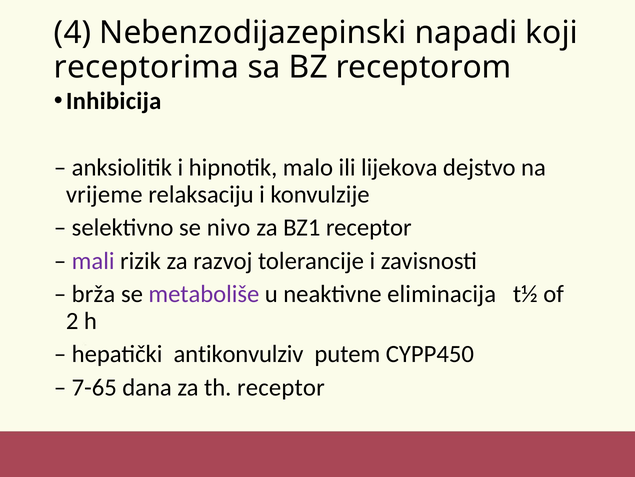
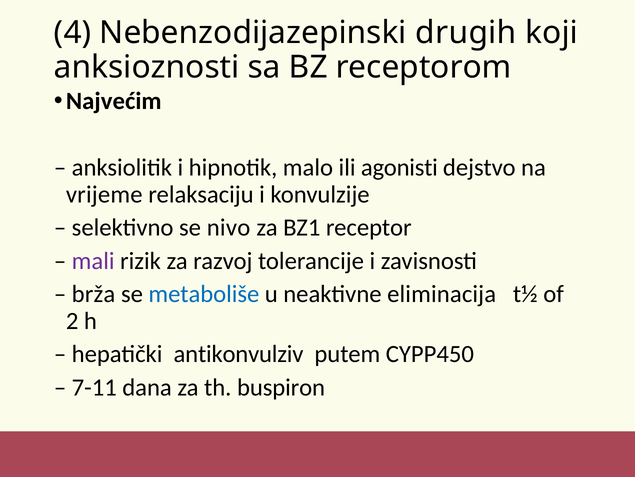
napadi: napadi -> drugih (466, 33)
receptorima: receptorima -> anksioznosti (147, 67)
Inhibicija: Inhibicija -> Najvećim (114, 101)
lijekova: lijekova -> agonisti (399, 167)
metaboliše colour: purple -> blue (204, 294)
7-65: 7-65 -> 7-11 (94, 387)
th receptor: receptor -> buspiron (281, 387)
